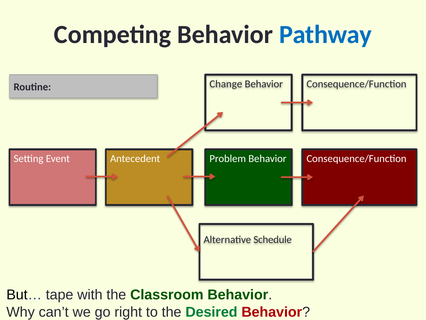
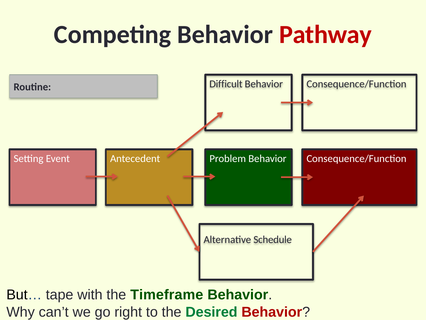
Pathway colour: blue -> red (325, 35)
Change: Change -> Difficult (226, 84)
Classroom: Classroom -> Timeframe (167, 294)
